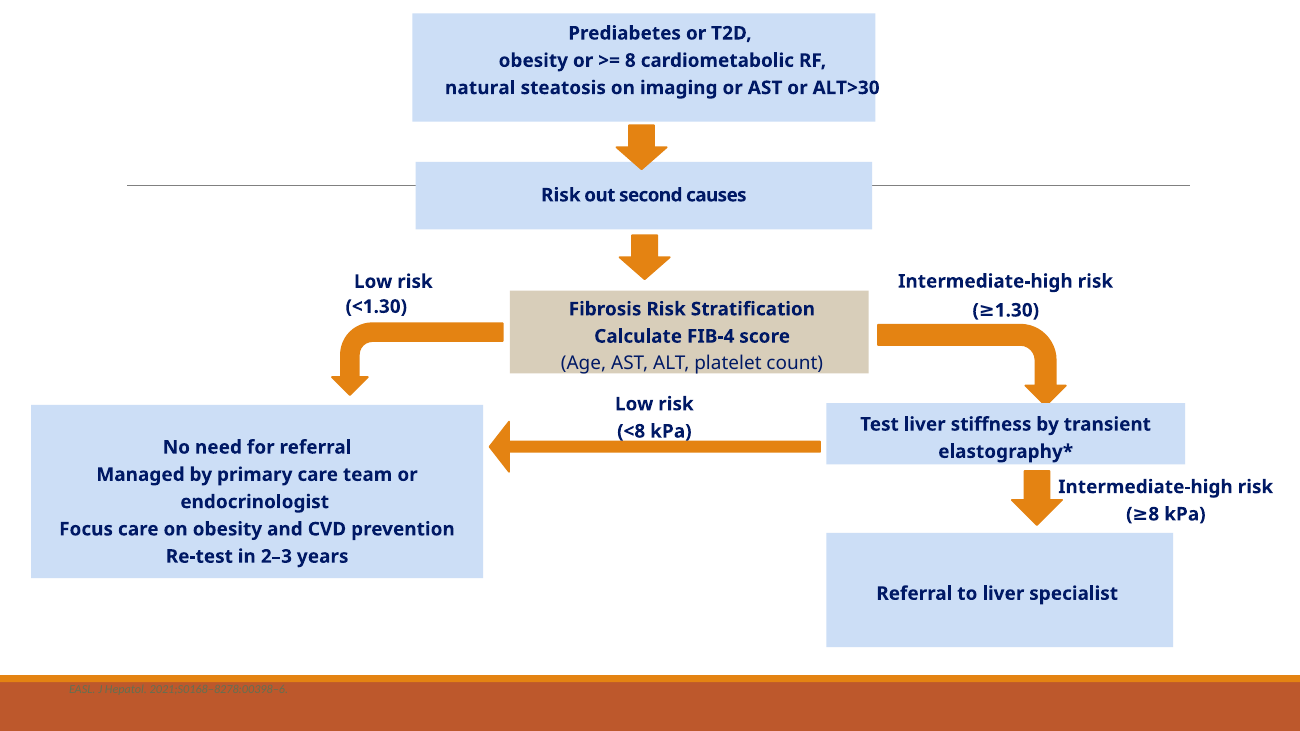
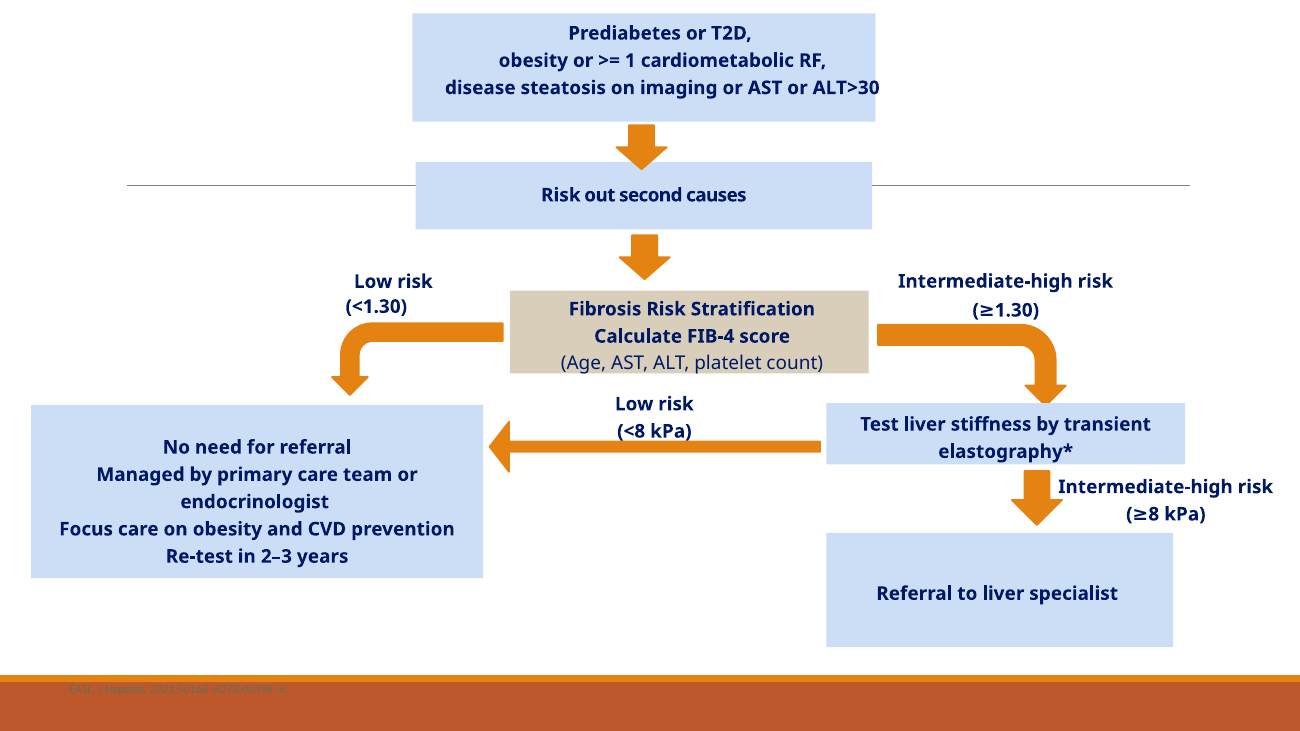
8: 8 -> 1 (630, 61)
natural: natural -> disease (480, 88)
